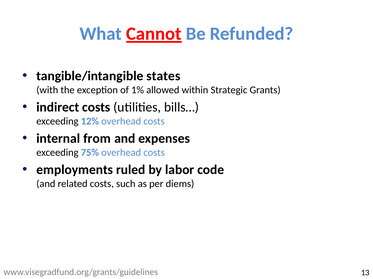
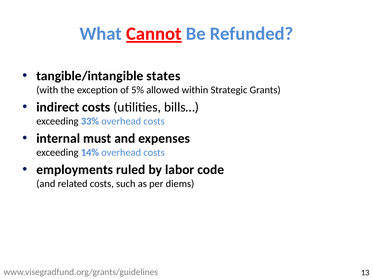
1%: 1% -> 5% (138, 90)
12%: 12% -> 33% (90, 122)
from: from -> must (97, 139)
75%: 75% -> 14% (90, 153)
